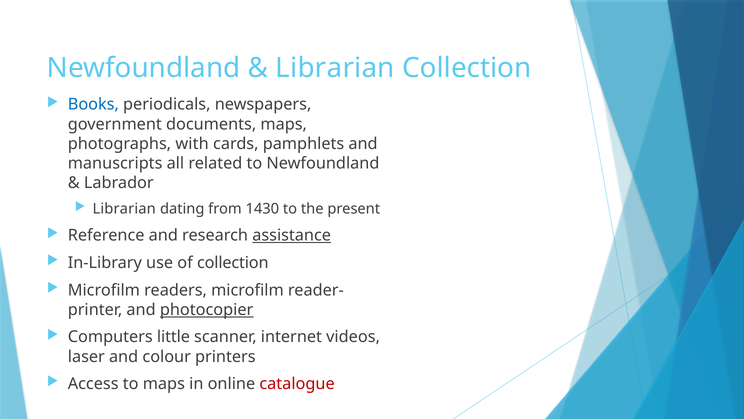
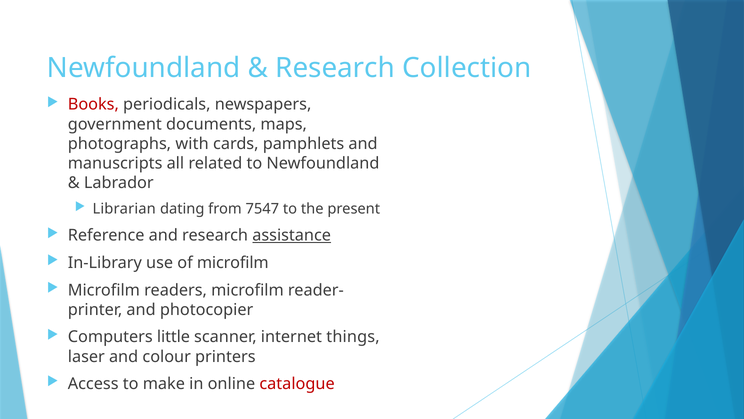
Librarian: Librarian -> Research (335, 68)
Books colour: blue -> red (93, 104)
1430: 1430 -> 7547 (262, 209)
of collection: collection -> microfilm (233, 263)
photocopier underline: present -> none (207, 309)
videos: videos -> things (353, 337)
to maps: maps -> make (164, 384)
